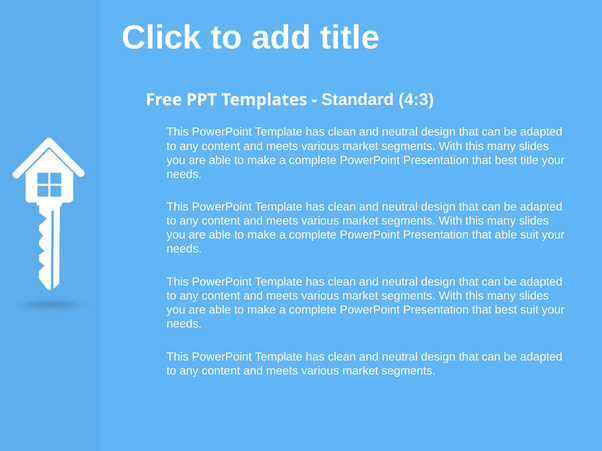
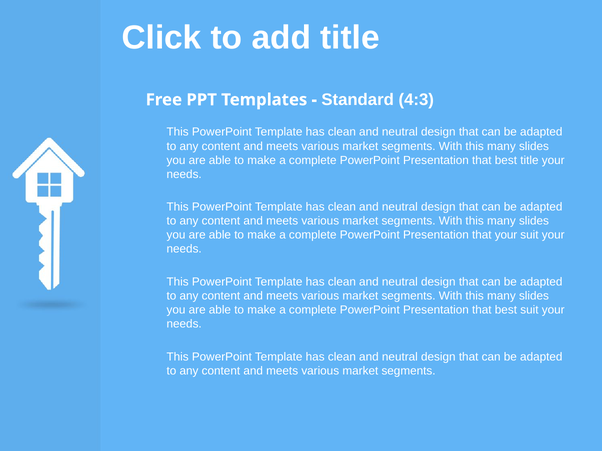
that able: able -> your (506, 235)
